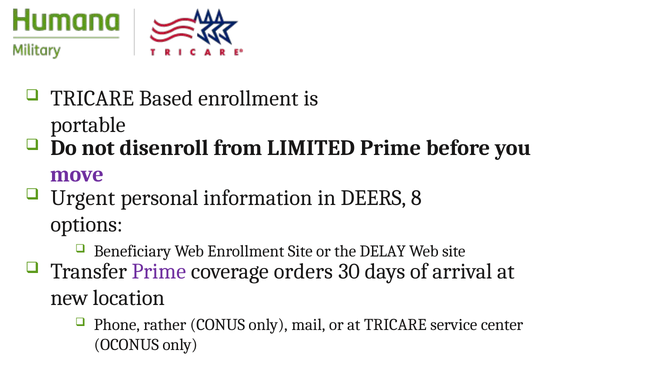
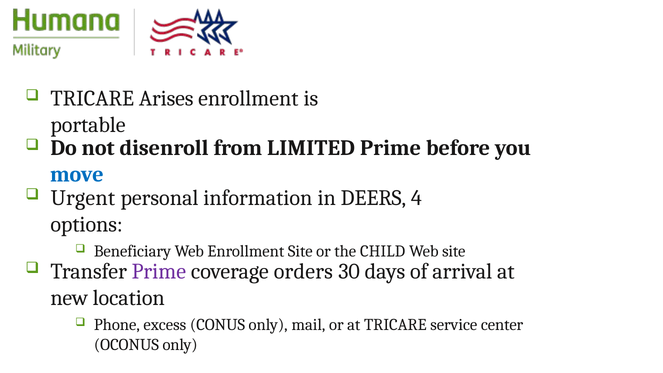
Based: Based -> Arises (166, 98)
move colour: purple -> blue (77, 175)
8: 8 -> 4 (416, 198)
DELAY: DELAY -> CHILD (383, 251)
rather: rather -> excess (165, 325)
